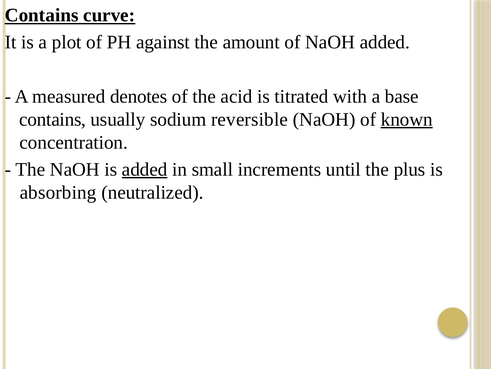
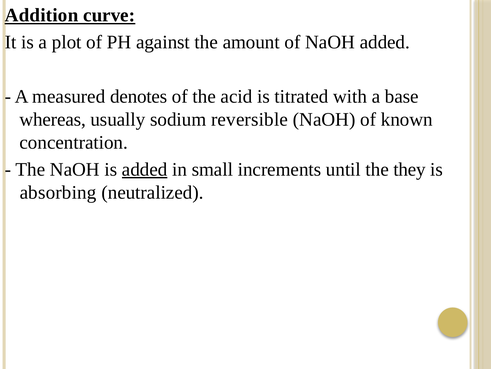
Contains: Contains -> Addition (42, 15)
contains: contains -> whereas (53, 119)
known underline: present -> none (407, 119)
plus: plus -> they (410, 169)
